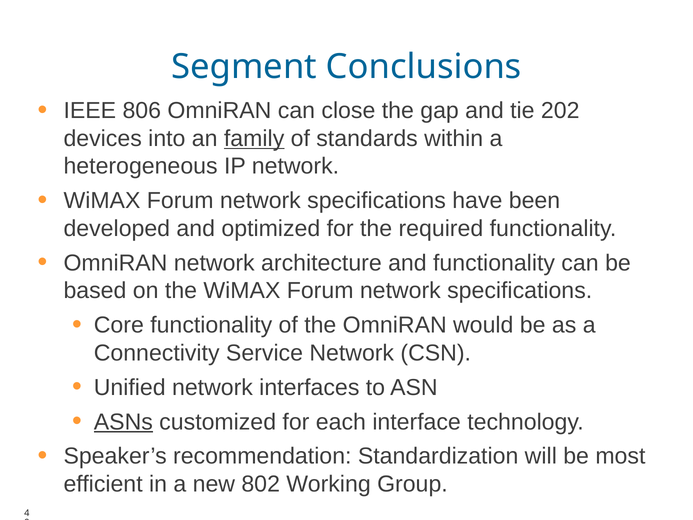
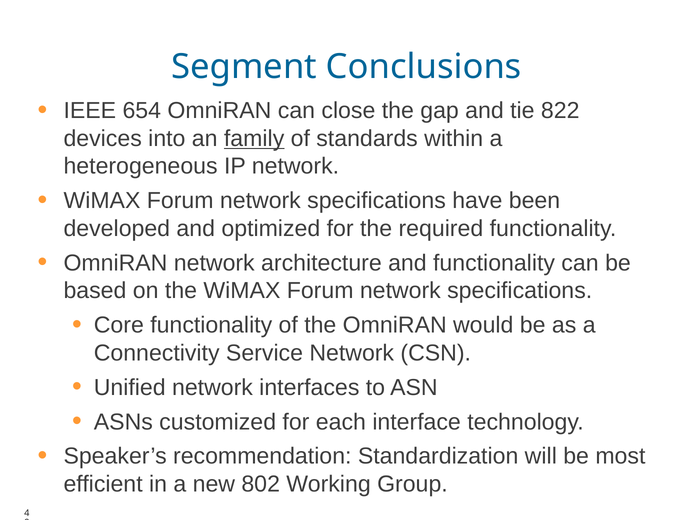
806: 806 -> 654 (142, 111)
202: 202 -> 822 (560, 111)
ASNs underline: present -> none (123, 422)
